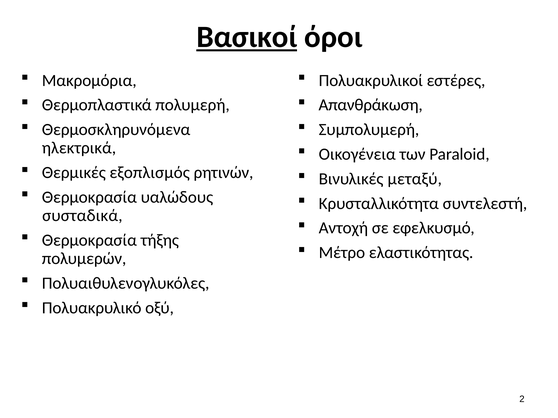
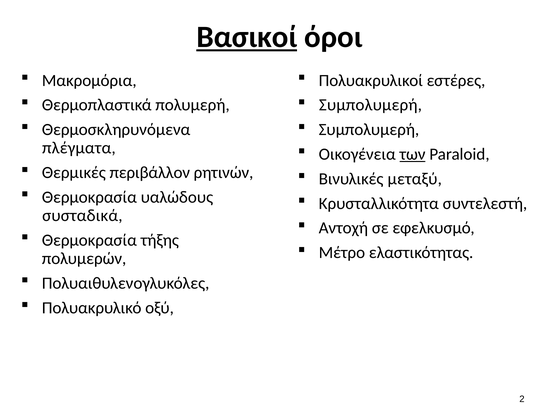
Απανθράκωση: Απανθράκωση -> Συμπολυμερή (370, 105)
ηλεκτρικά: ηλεκτρικά -> πλέγματα (79, 148)
των underline: none -> present (413, 154)
εξοπλισμός: εξοπλισμός -> περιβάλλον (150, 173)
